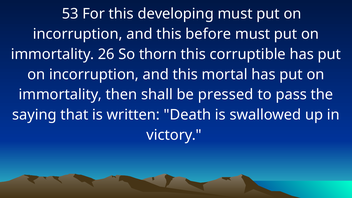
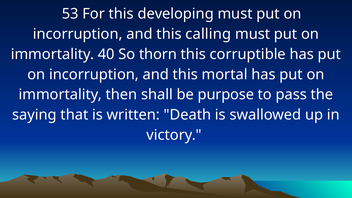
before: before -> calling (208, 34)
26: 26 -> 40 (106, 54)
pressed: pressed -> purpose (226, 95)
